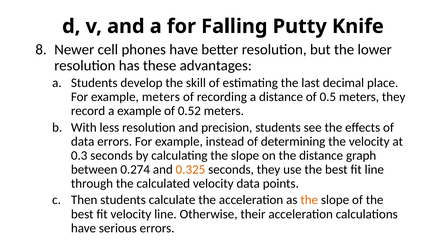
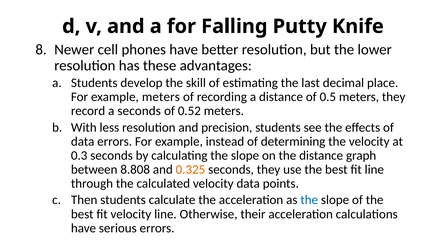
a example: example -> seconds (139, 111)
0.274: 0.274 -> 8.808 (135, 169)
the colour: orange -> blue (309, 200)
